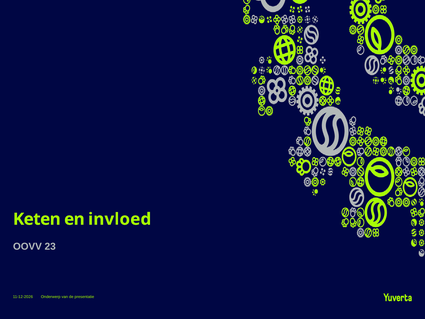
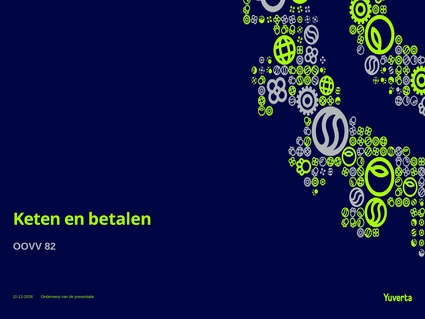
invloed: invloed -> betalen (120, 219)
23: 23 -> 82 (50, 246)
